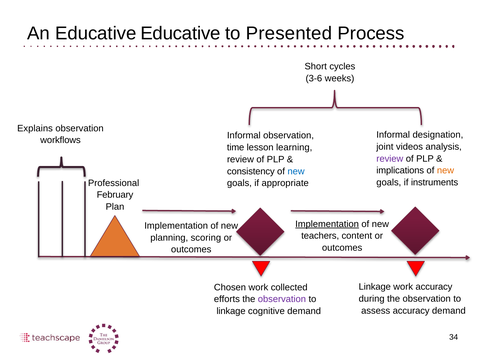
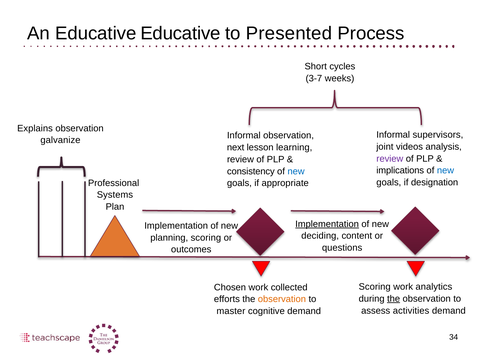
3-6: 3-6 -> 3-7 (314, 78)
designation: designation -> supervisors (438, 135)
workflows: workflows -> galvanize (60, 140)
time: time -> next (236, 148)
new colour: orange -> blue (445, 171)
instruments: instruments -> designation (435, 183)
February: February -> Systems (115, 195)
teachers: teachers -> deciding (320, 236)
outcomes: outcomes -> questions (342, 248)
Linkage: Linkage -> Scoring (375, 287)
work accuracy: accuracy -> analytics (434, 287)
the underline: none -> present (394, 299)
observation colour: purple -> orange (282, 300)
assess accuracy: accuracy -> activities (411, 311)
linkage: linkage -> master (231, 312)
